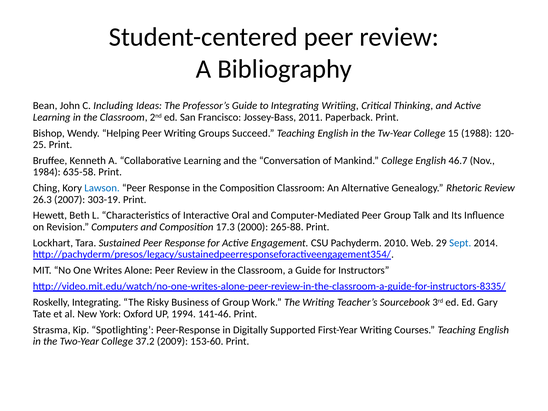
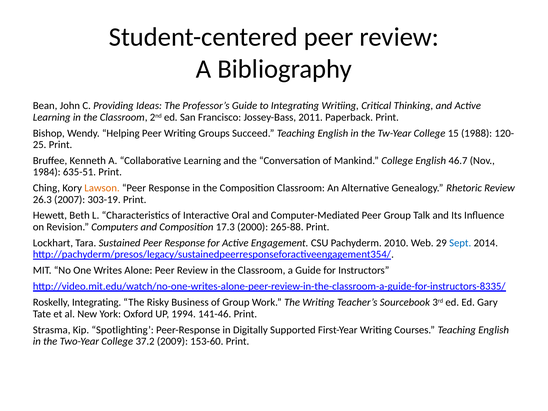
Including: Including -> Providing (113, 106)
635-58: 635-58 -> 635-51 (79, 172)
Lawson colour: blue -> orange (102, 188)
